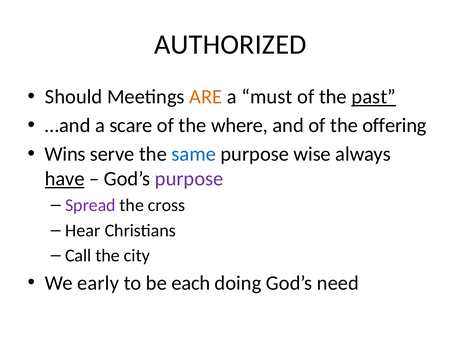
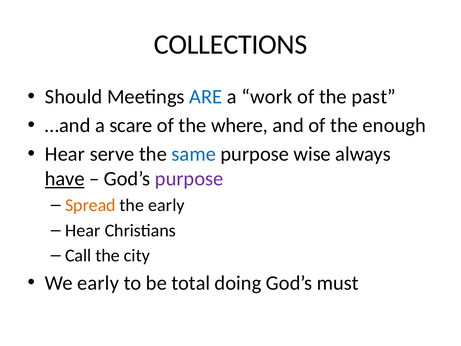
AUTHORIZED: AUTHORIZED -> COLLECTIONS (231, 45)
ARE colour: orange -> blue (206, 97)
must: must -> work (267, 97)
past underline: present -> none (374, 97)
offering: offering -> enough (394, 125)
Wins: Wins -> Hear (65, 154)
Spread colour: purple -> orange (90, 205)
the cross: cross -> early (166, 205)
each: each -> total (191, 283)
need: need -> must (338, 283)
